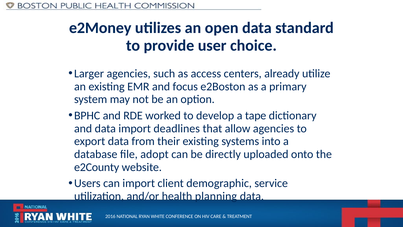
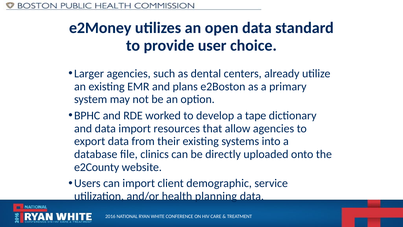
access: access -> dental (206, 73)
focus: focus -> plans (185, 86)
deadlines: deadlines -> resources (177, 128)
adopt: adopt -> clinics (155, 154)
